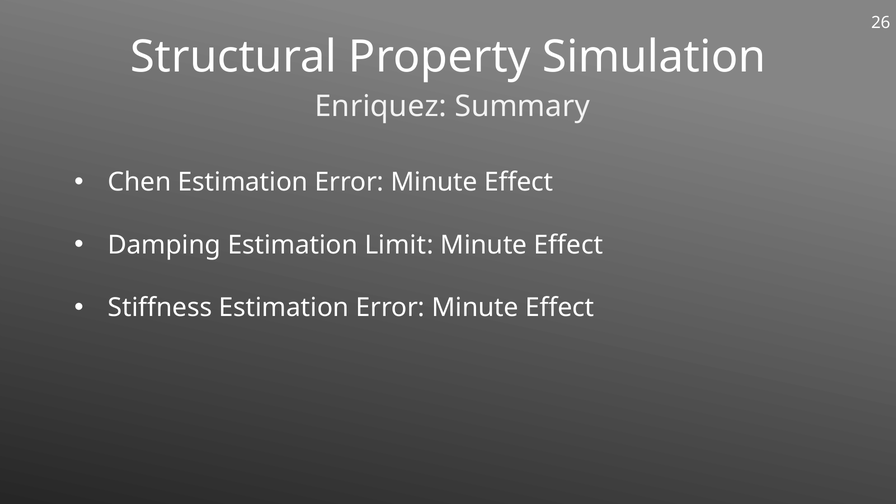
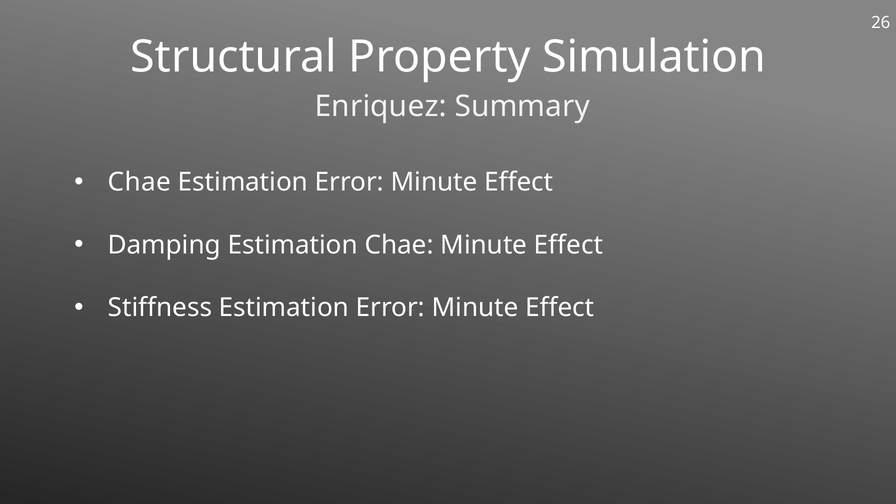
Chen: Chen -> Chae (139, 182)
Estimation Limit: Limit -> Chae (399, 245)
